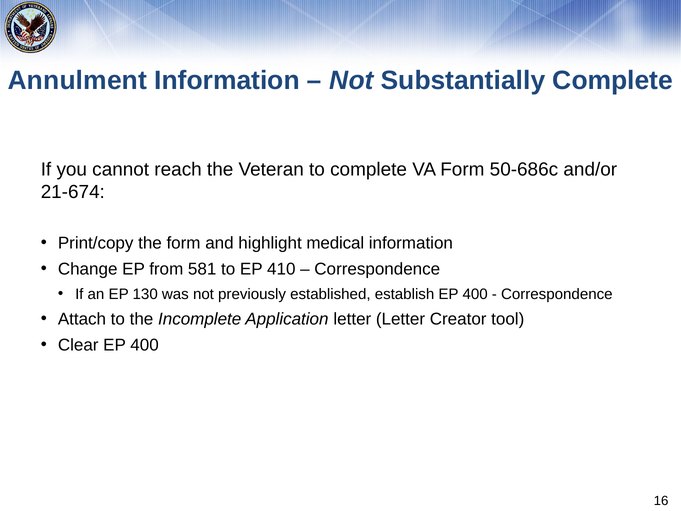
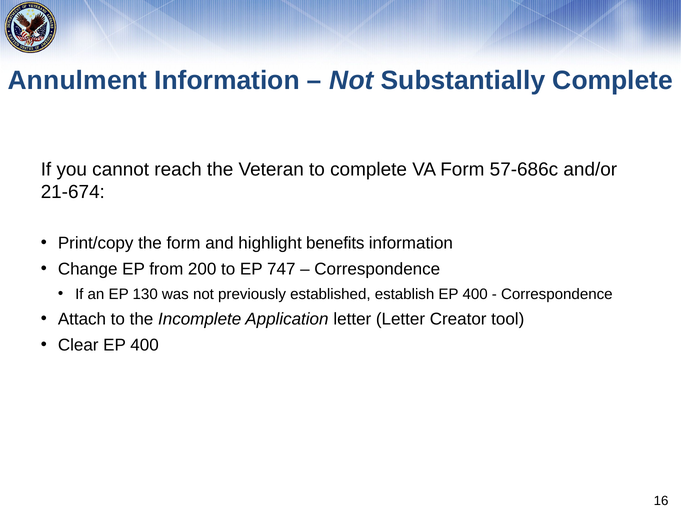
50-686c: 50-686c -> 57-686c (524, 169)
medical: medical -> benefits (335, 243)
581: 581 -> 200 (202, 269)
410: 410 -> 747 (281, 269)
